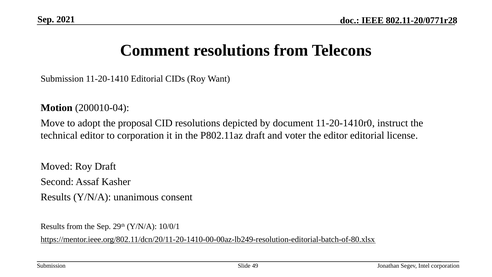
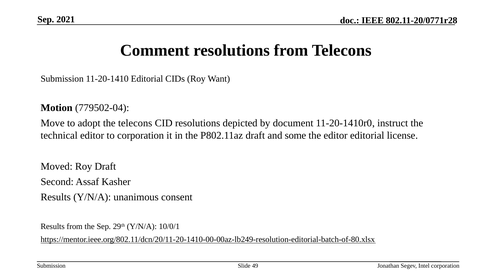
200010-04: 200010-04 -> 779502-04 (102, 108)
the proposal: proposal -> telecons (135, 123)
voter: voter -> some (295, 135)
